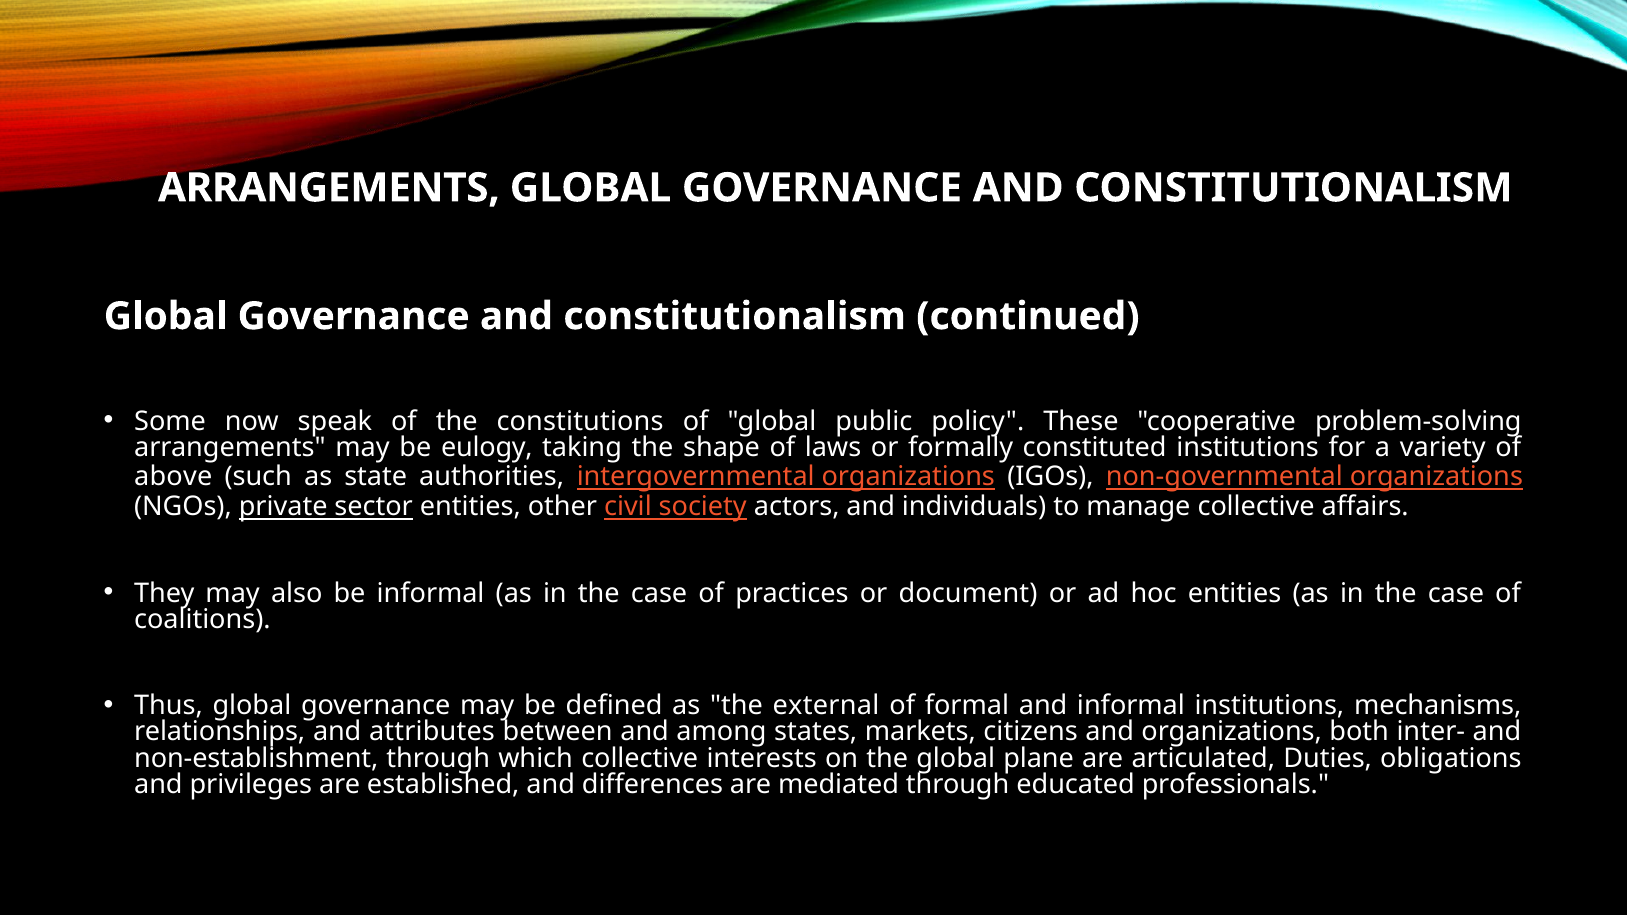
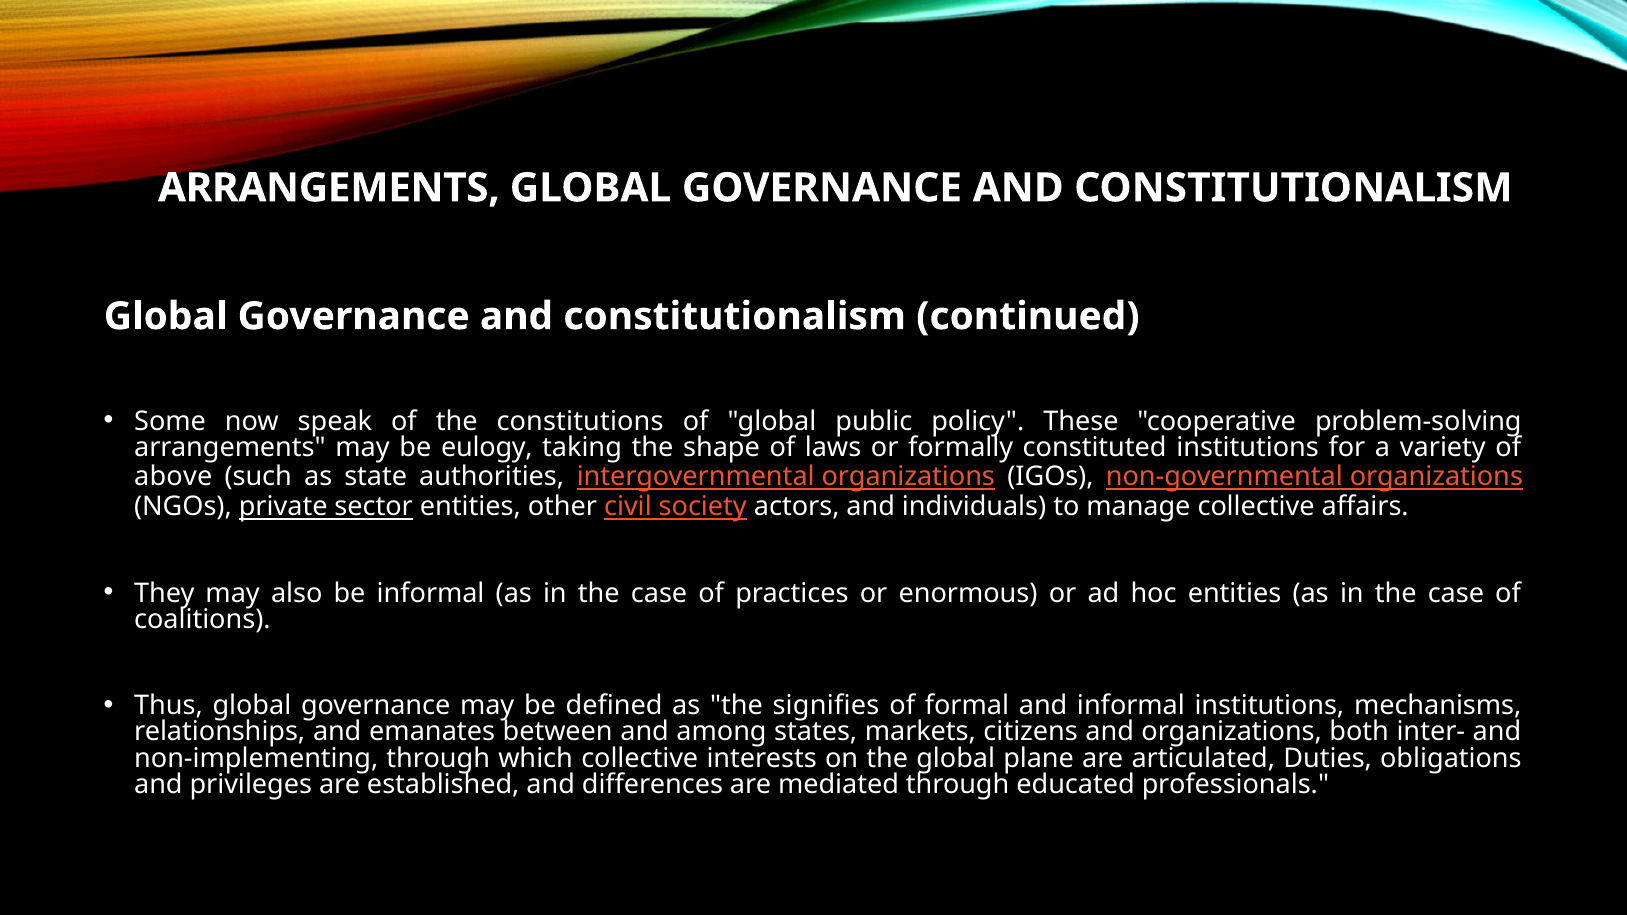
document: document -> enormous (968, 593)
external: external -> signifies (826, 706)
attributes: attributes -> emanates (432, 732)
non-establishment: non-establishment -> non-implementing (256, 758)
